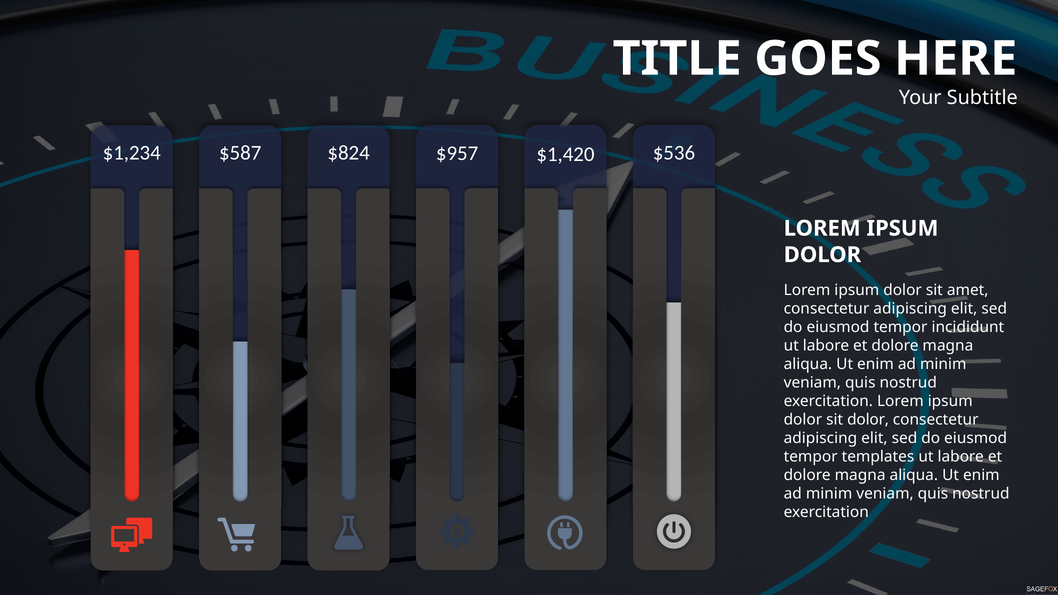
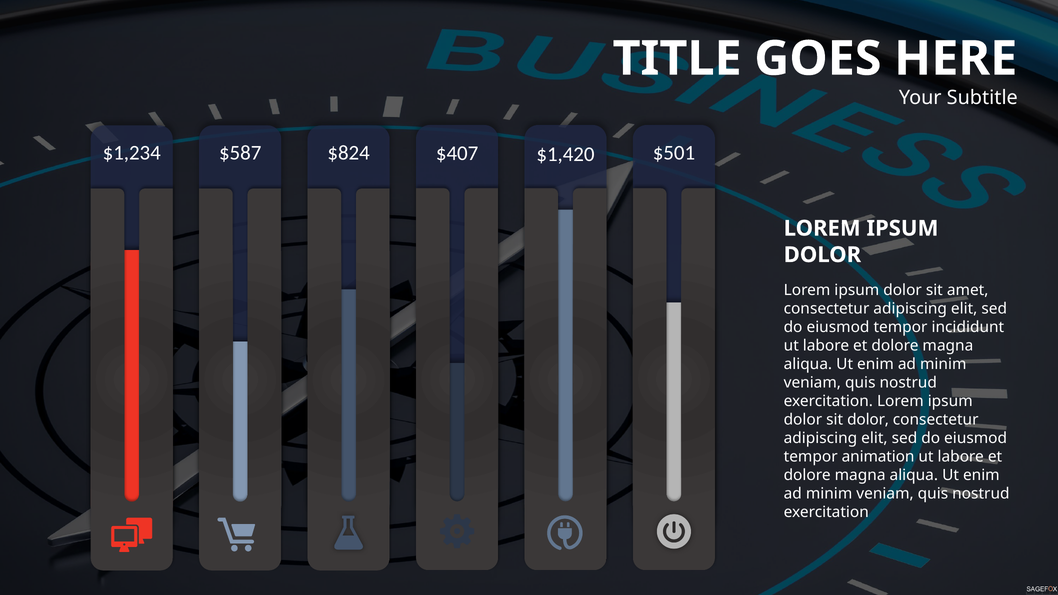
$957: $957 -> $407 (457, 153)
$536: $536 -> $501 (674, 153)
templates: templates -> animation (878, 457)
